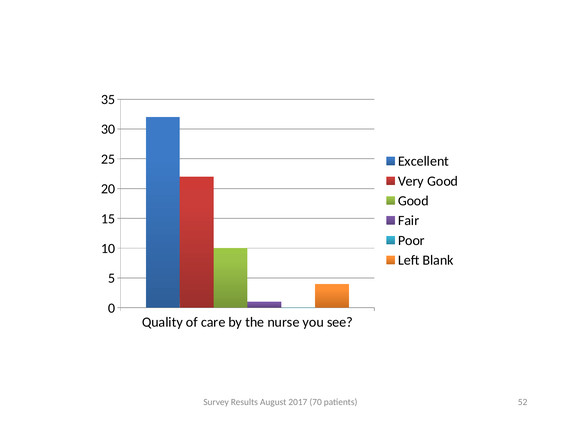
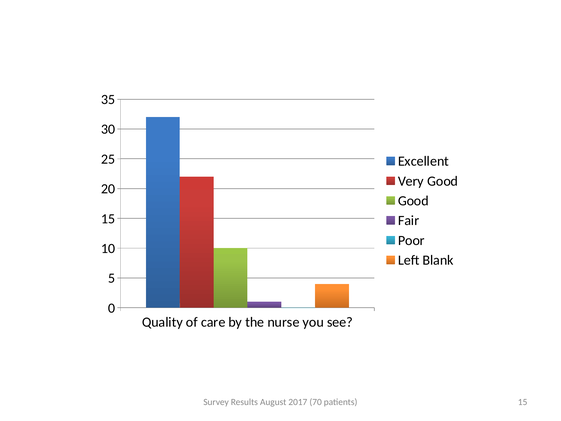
patients 52: 52 -> 15 (523, 402)
